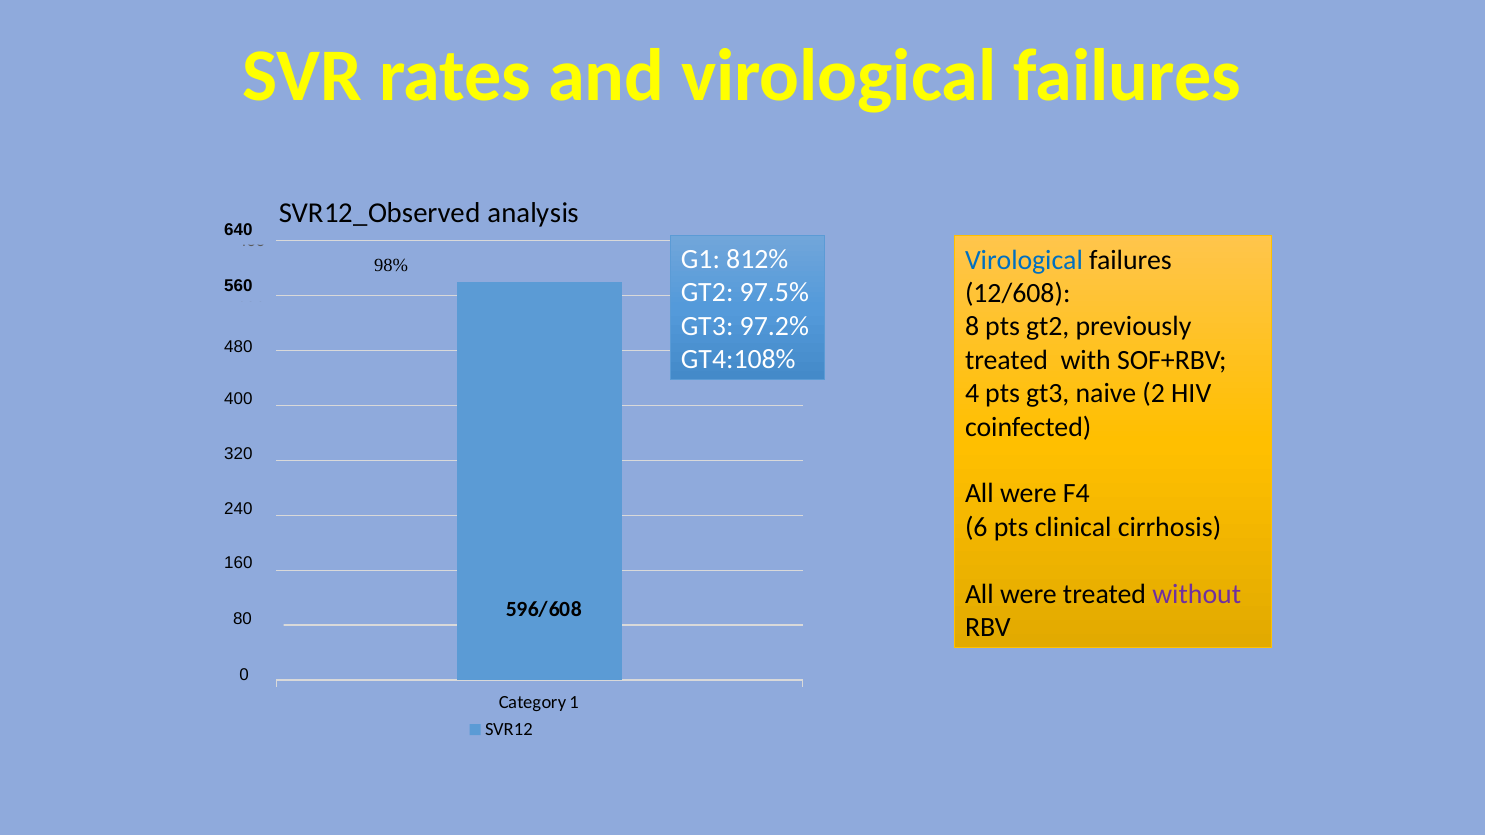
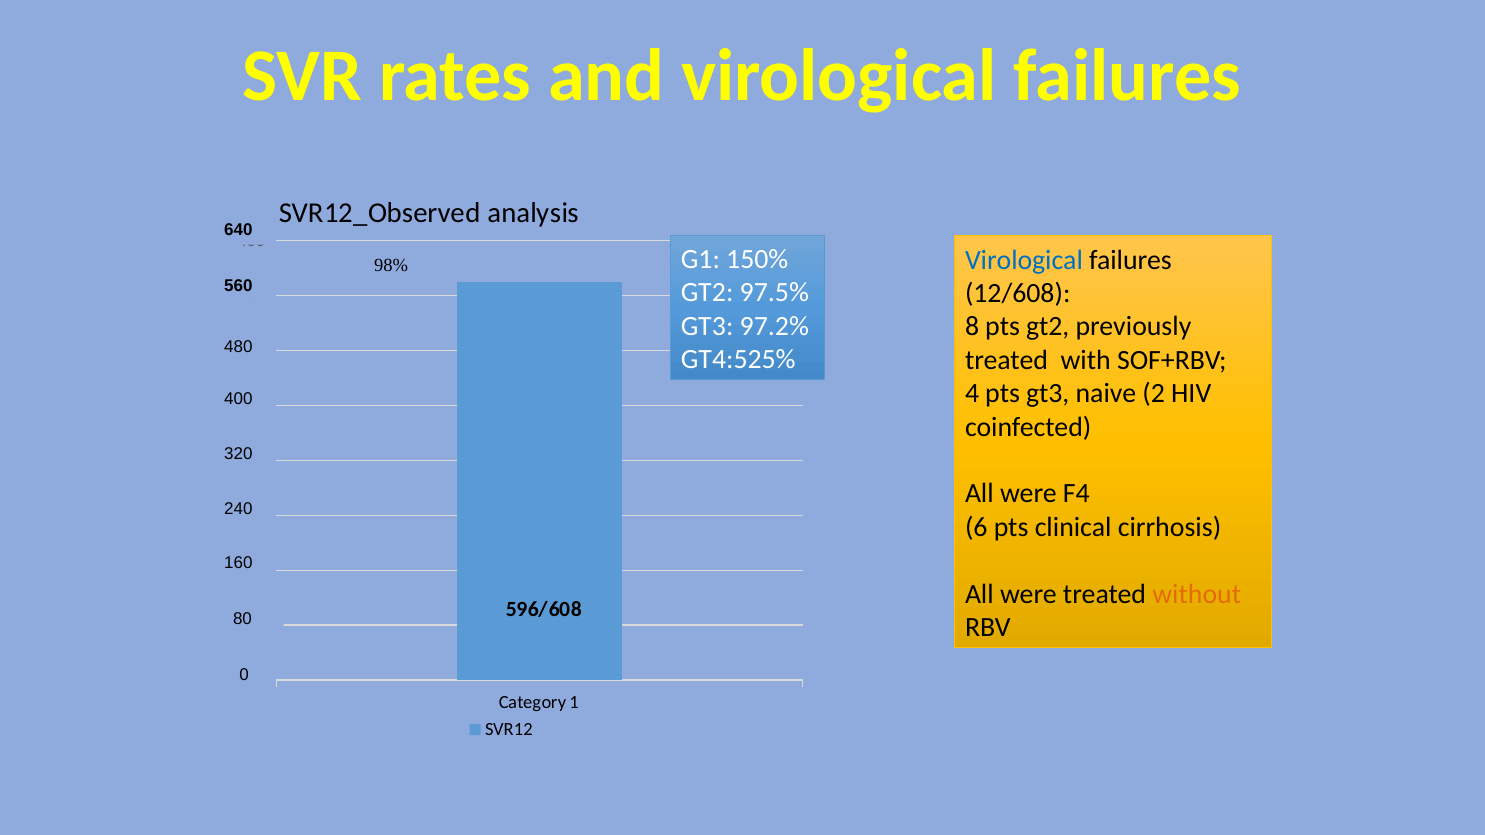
812%: 812% -> 150% (757, 259)
GT4:108%: GT4:108% -> GT4:525% (738, 360)
without colour: purple -> orange (1197, 594)
